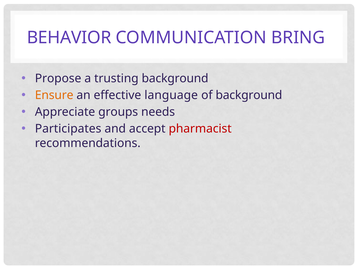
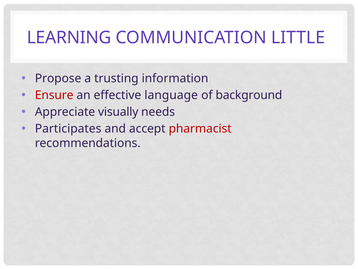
BEHAVIOR: BEHAVIOR -> LEARNING (69, 38)
BRING: BRING -> LITTLE (298, 38)
trusting background: background -> information (175, 78)
Ensure colour: orange -> red (54, 95)
groups: groups -> visually (118, 112)
